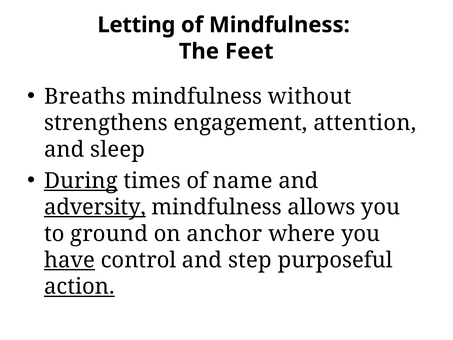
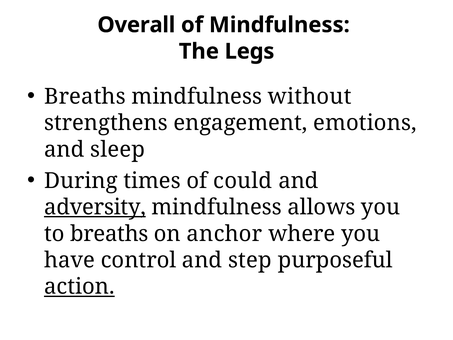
Letting: Letting -> Overall (136, 25)
Feet: Feet -> Legs (250, 51)
attention: attention -> emotions (365, 123)
During underline: present -> none (81, 181)
name: name -> could (243, 181)
to ground: ground -> breaths (109, 234)
have underline: present -> none (70, 260)
